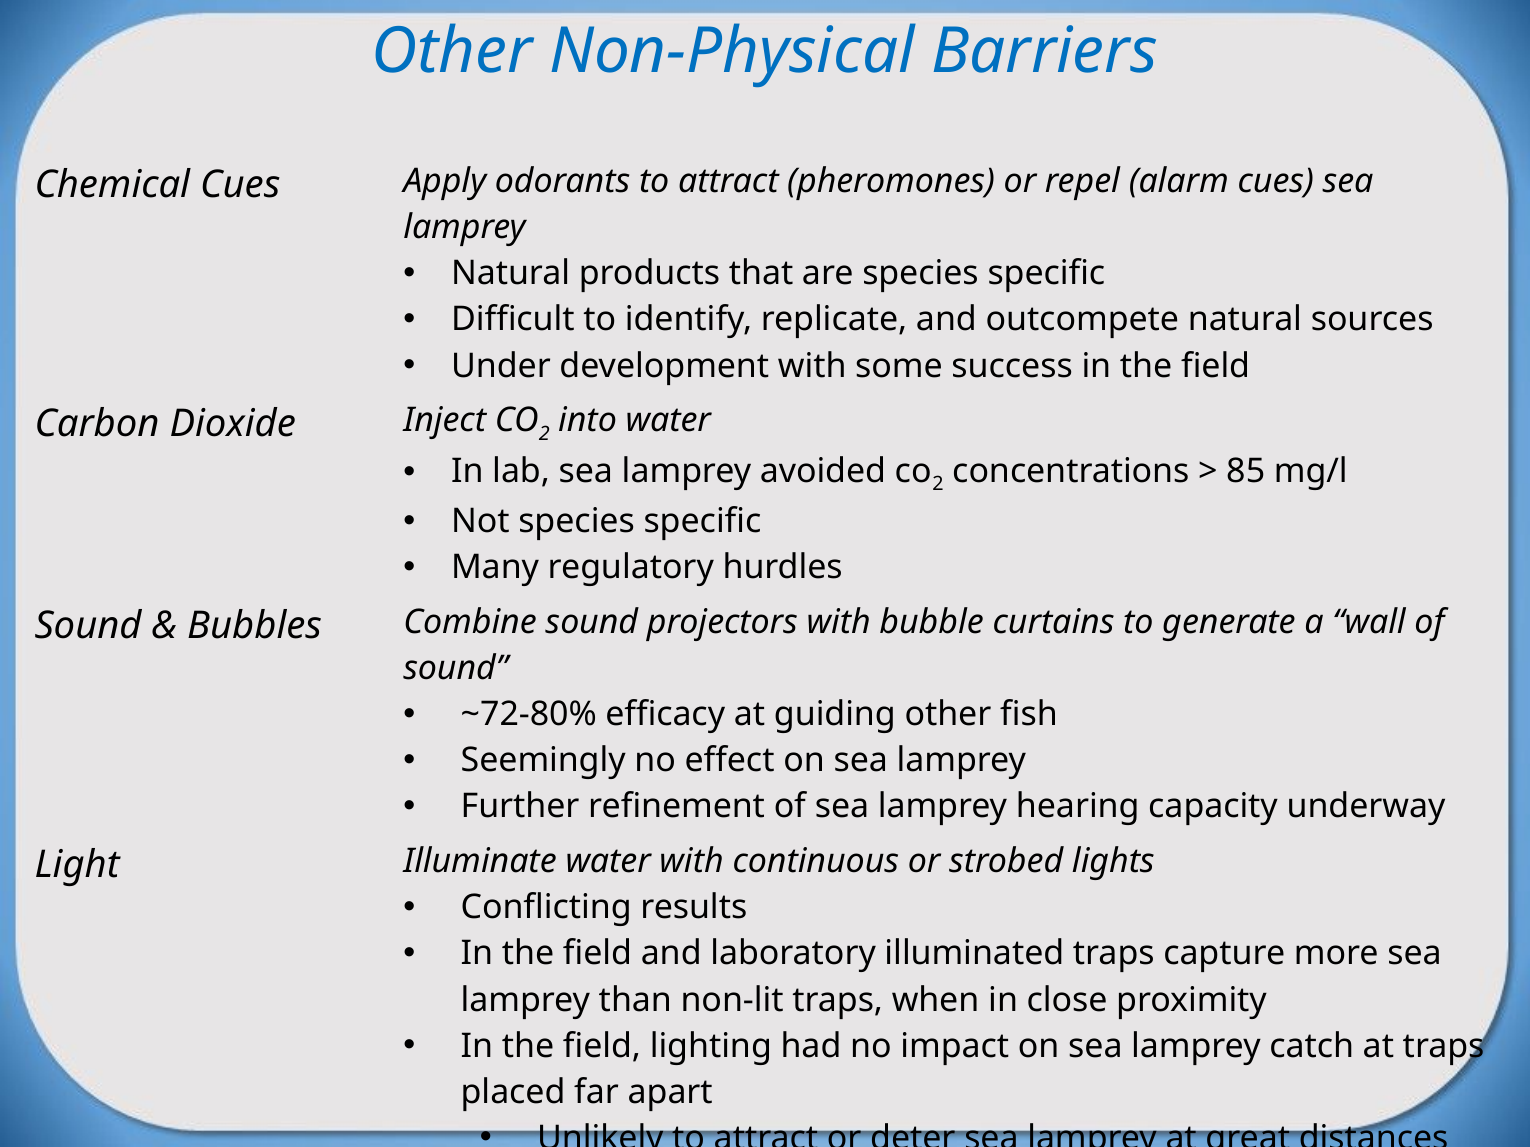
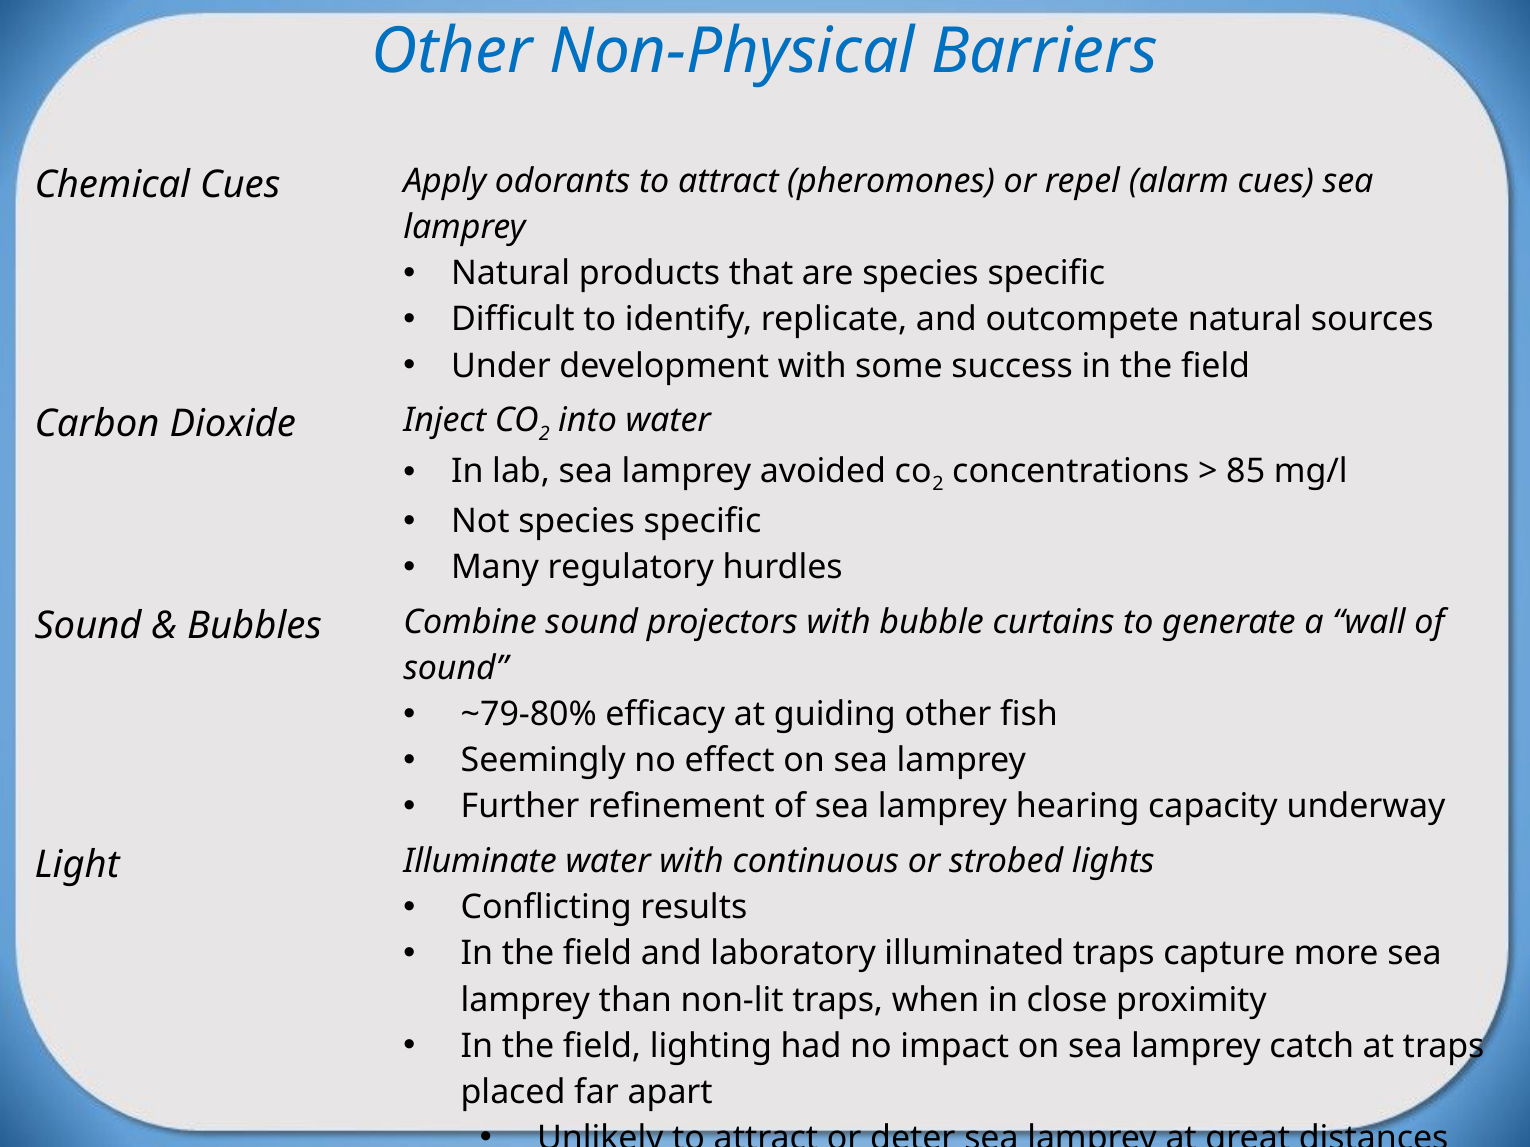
~72-80%: ~72-80% -> ~79-80% (529, 715)
